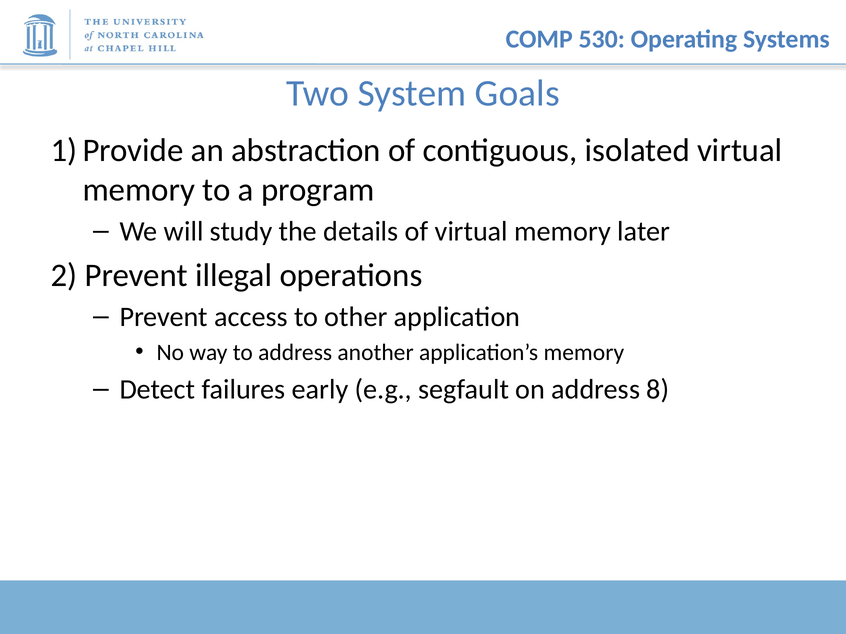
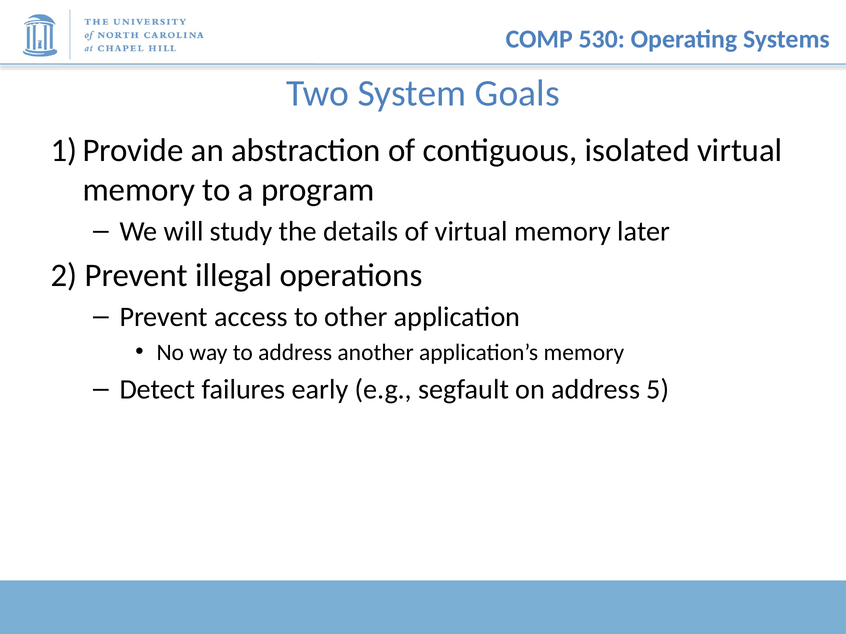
8: 8 -> 5 (658, 390)
